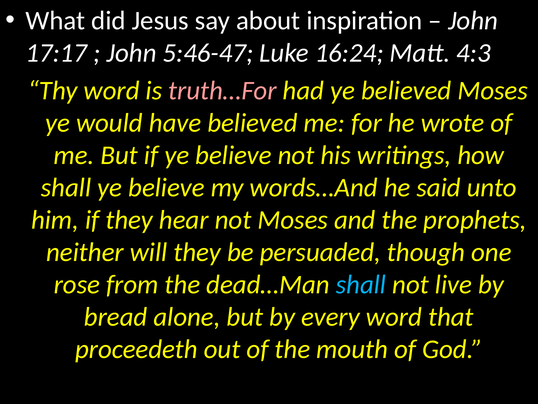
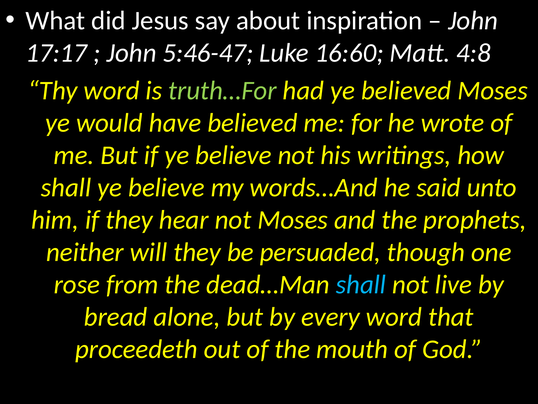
16:24: 16:24 -> 16:60 (349, 53)
4:3: 4:3 -> 4:8 (473, 53)
truth…For colour: pink -> light green (222, 91)
